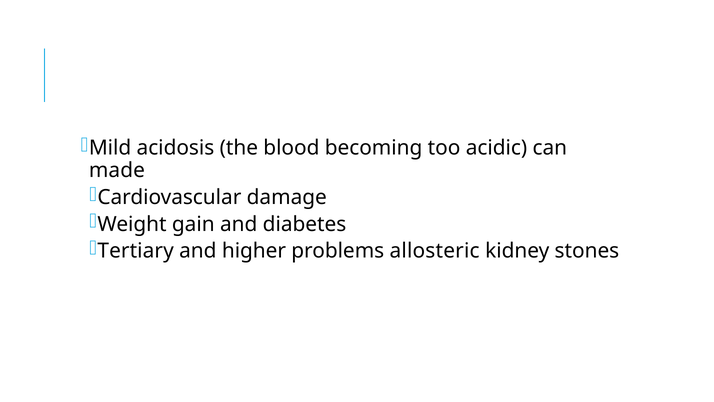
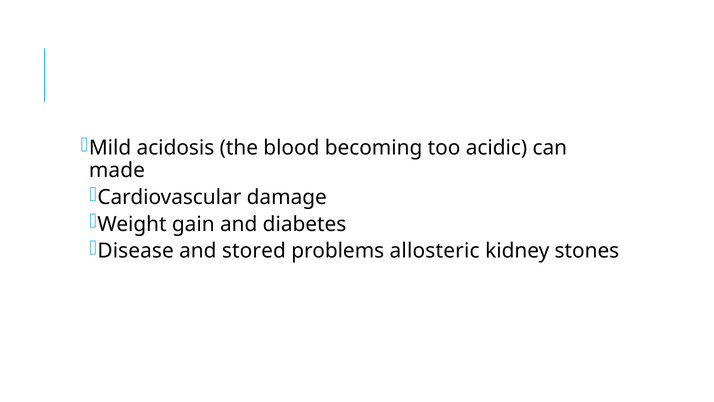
Tertiary: Tertiary -> Disease (136, 251)
higher: higher -> stored (254, 251)
